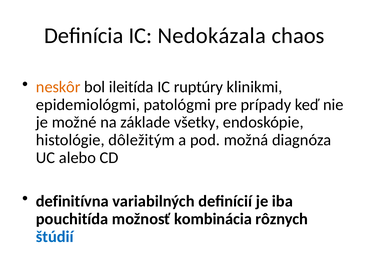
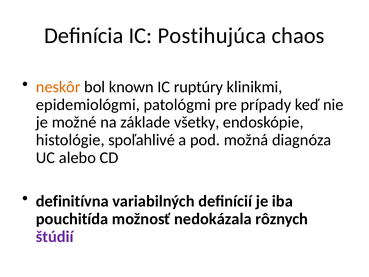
Nedokázala: Nedokázala -> Postihujúca (212, 36)
ileitída: ileitída -> known (131, 87)
dôležitým: dôležitým -> spoľahlivé (142, 140)
kombinácia: kombinácia -> nedokázala (213, 219)
štúdií colour: blue -> purple (55, 236)
